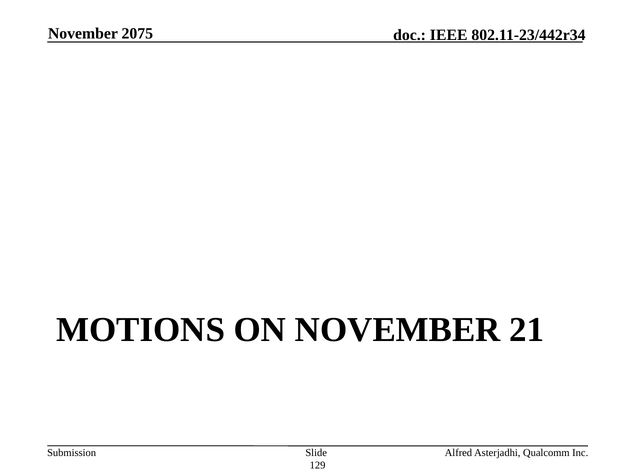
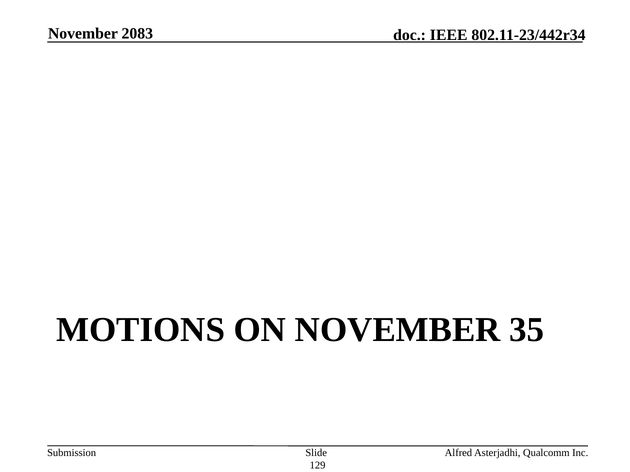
2075: 2075 -> 2083 (137, 33)
21: 21 -> 35 (527, 330)
